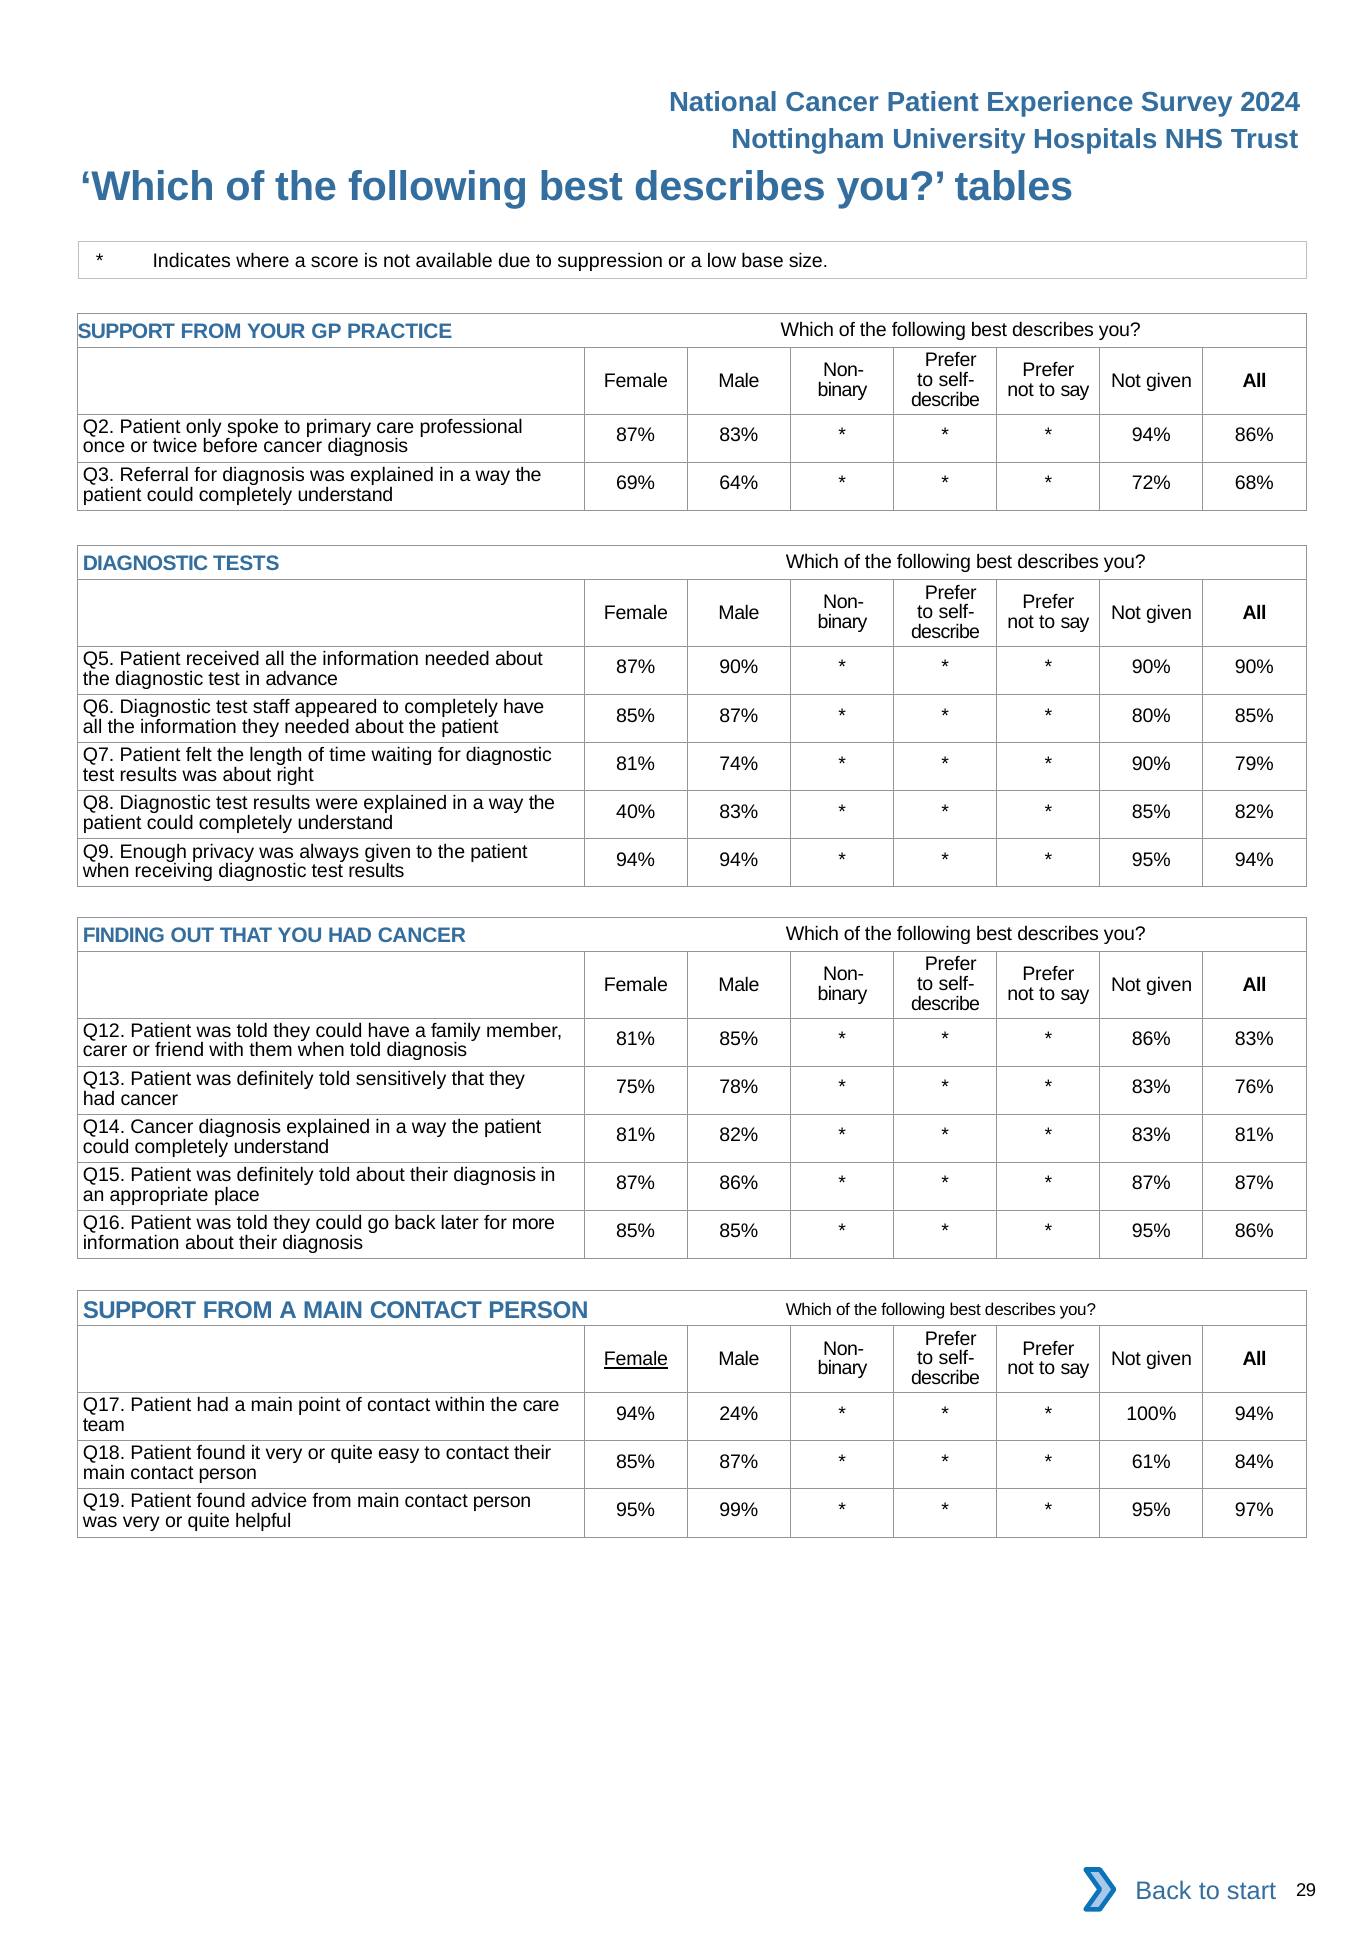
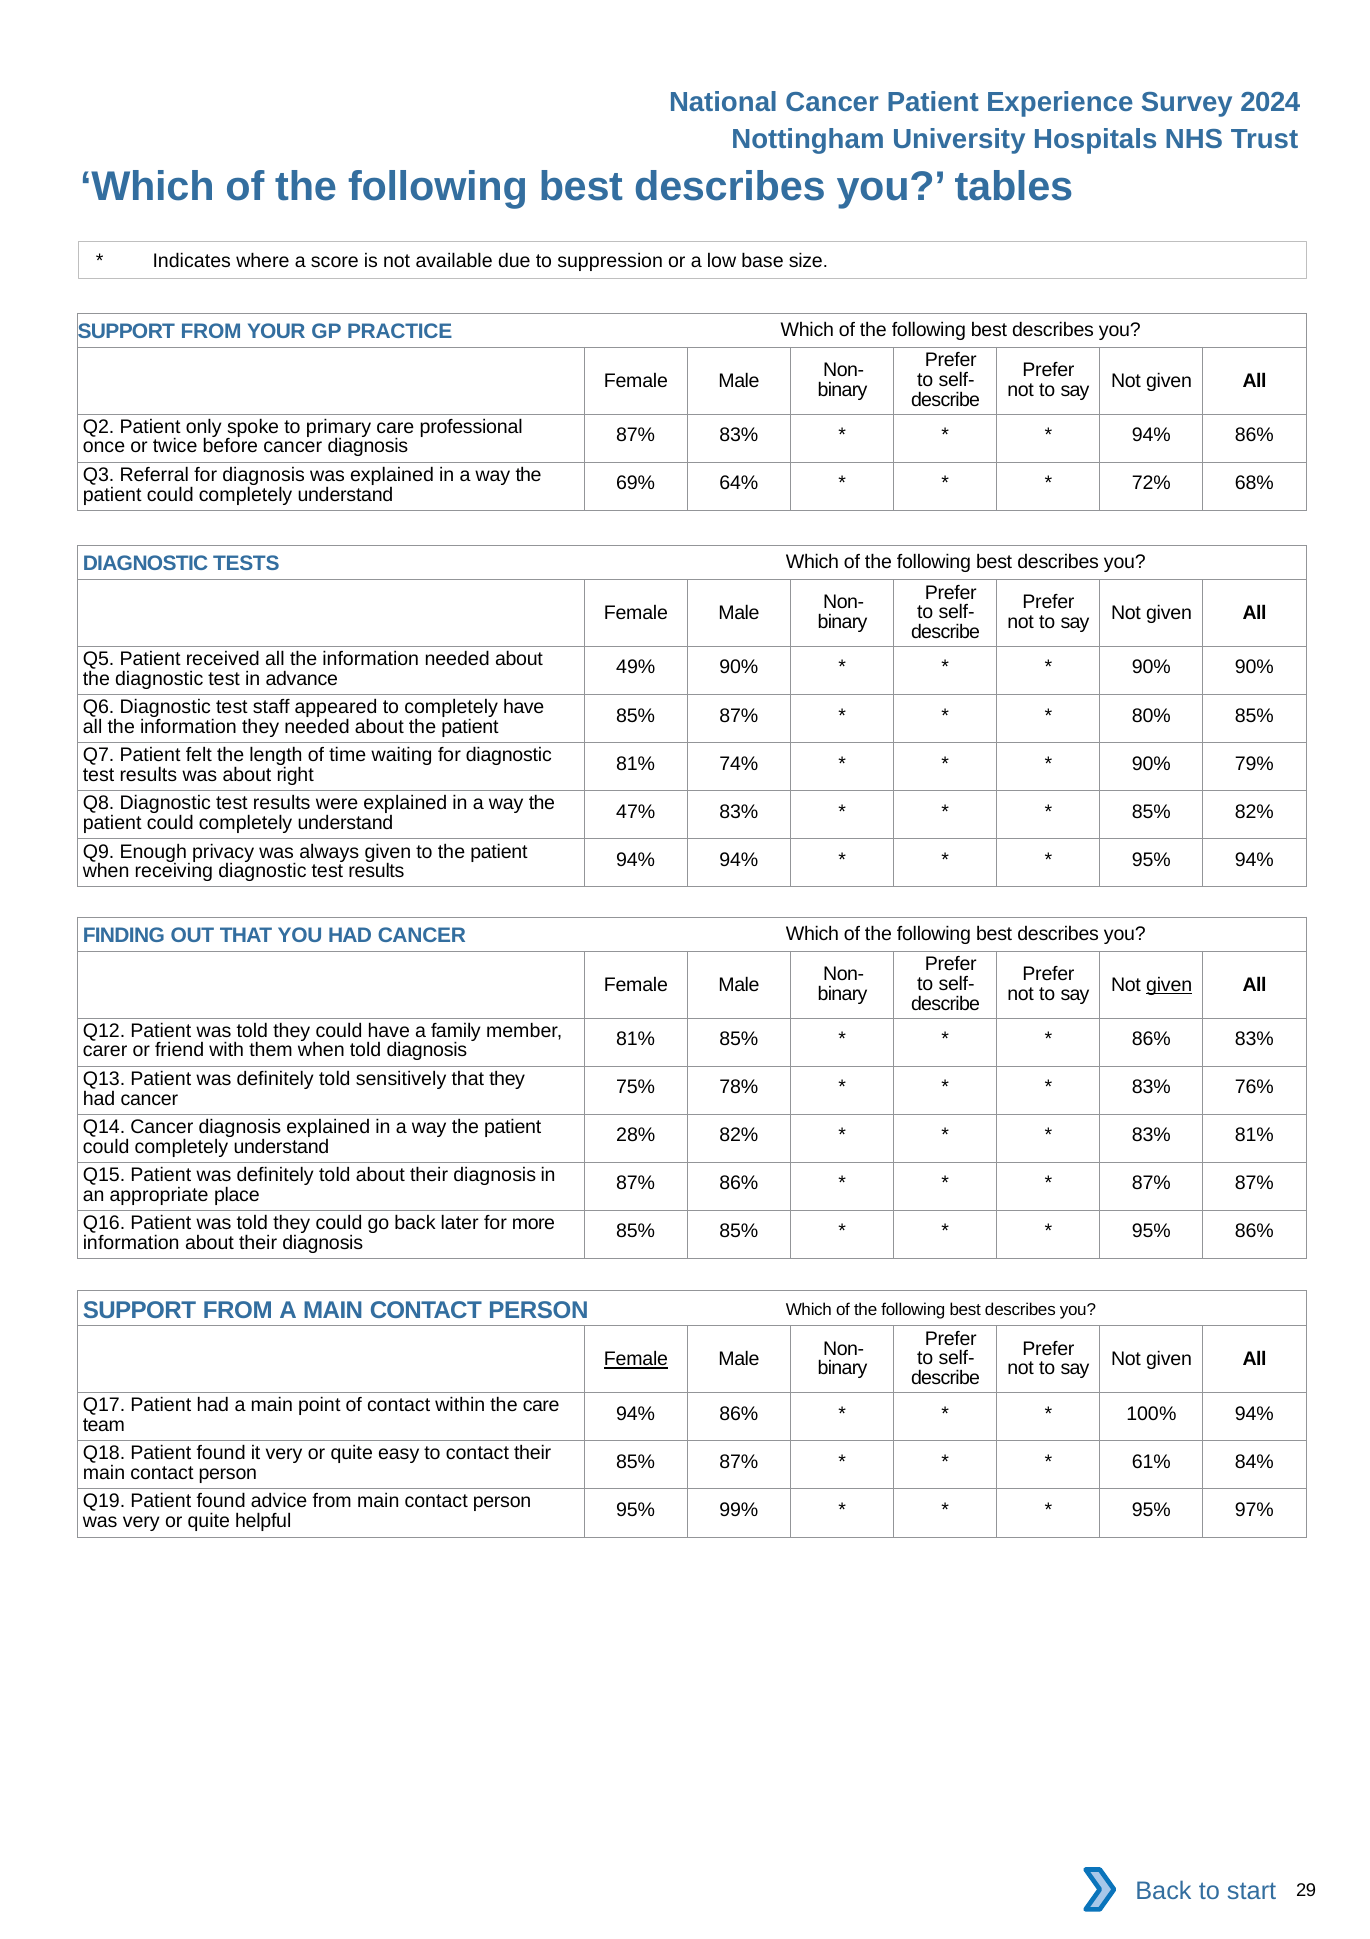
87%: 87% -> 49% (636, 667)
40%: 40% -> 47% (636, 812)
given underline: none -> present (1169, 985)
81%: 81% -> 28% (636, 1135)
24%: 24% -> 86% (739, 1413)
